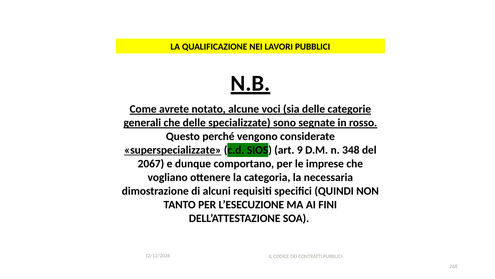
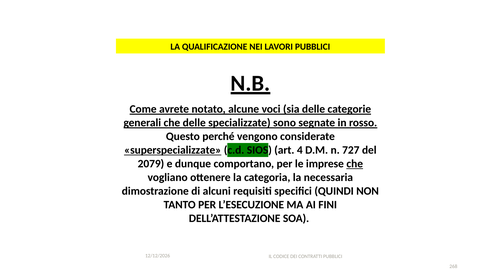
9: 9 -> 4 (300, 150)
348: 348 -> 727 (351, 150)
2067: 2067 -> 2079 (151, 163)
che underline: none -> present (355, 163)
